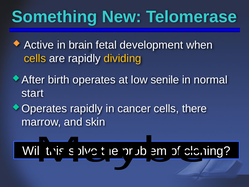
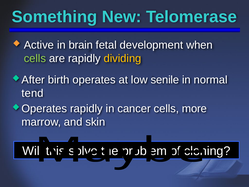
cells colour: yellow -> light green (35, 58)
start: start -> tend (33, 93)
there: there -> more (194, 109)
